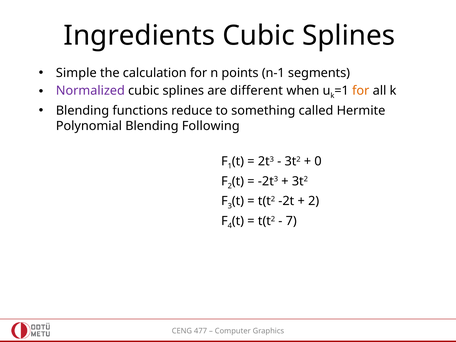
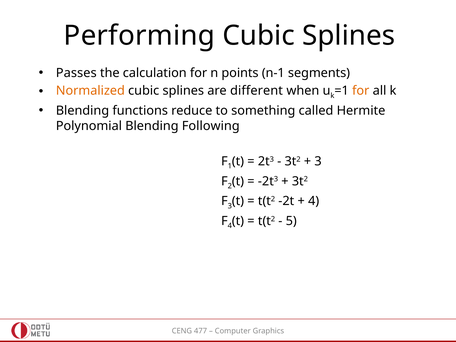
Ingredients: Ingredients -> Performing (139, 36)
Simple: Simple -> Passes (76, 73)
Normalized colour: purple -> orange (90, 91)
0: 0 -> 3 (318, 161)
2: 2 -> 4 (314, 201)
7: 7 -> 5 (291, 221)
